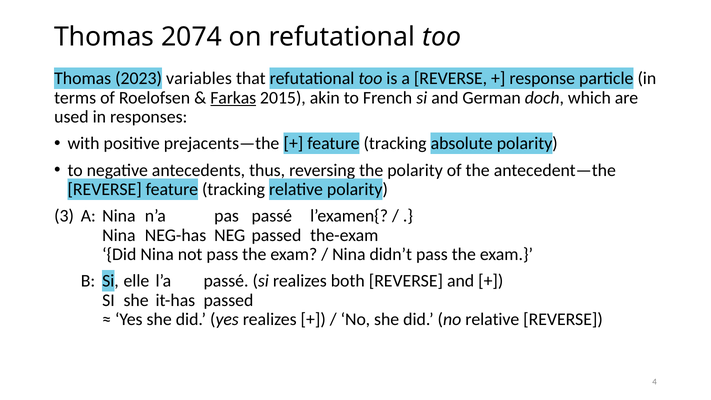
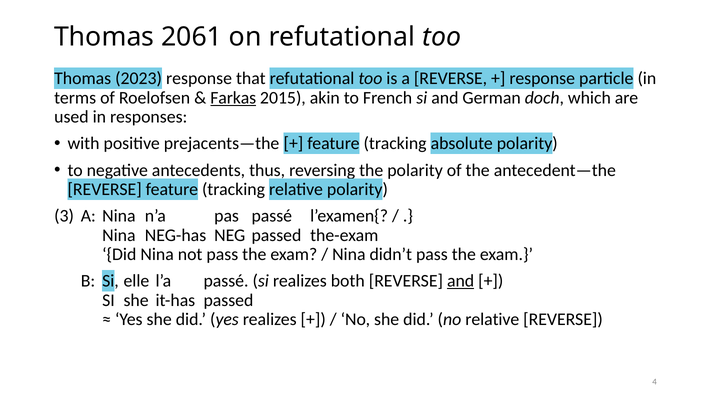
2074: 2074 -> 2061 (192, 37)
2023 variables: variables -> response (199, 79)
and underline: none -> present (461, 281)
